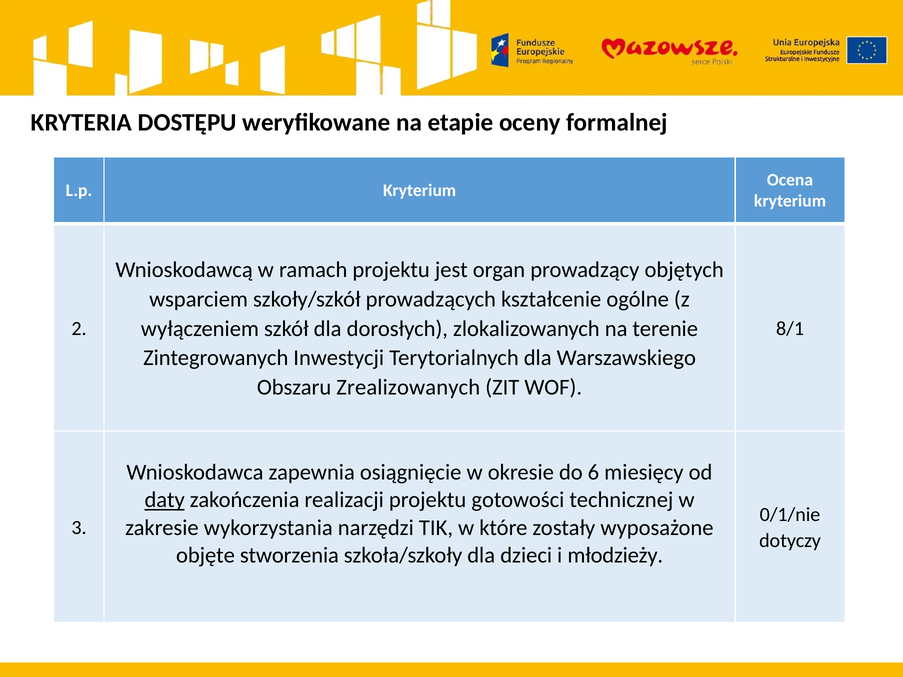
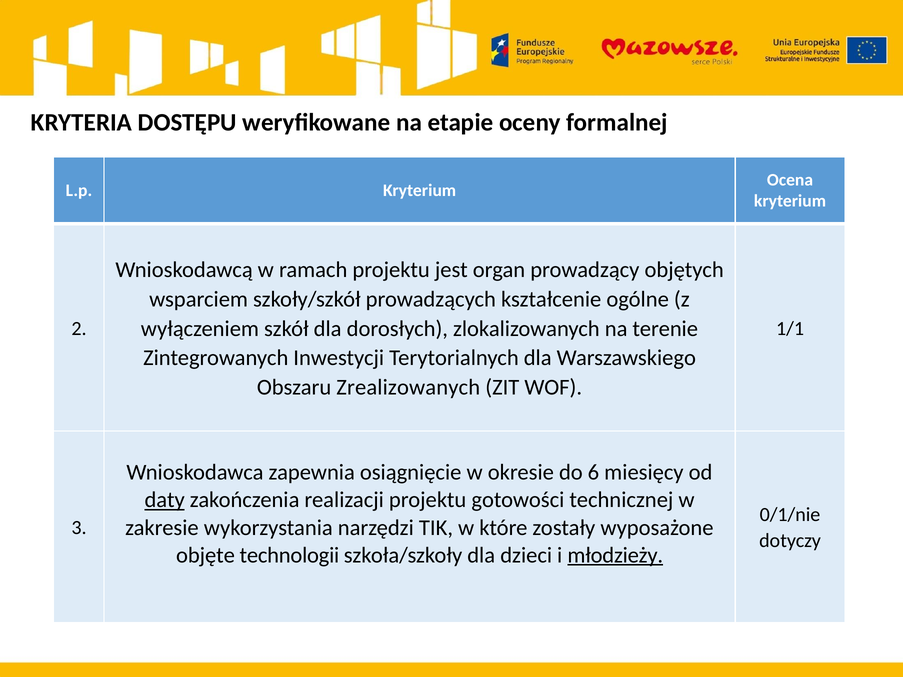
8/1: 8/1 -> 1/1 (790, 329)
stworzenia: stworzenia -> technologii (289, 555)
młodzieży underline: none -> present (615, 555)
